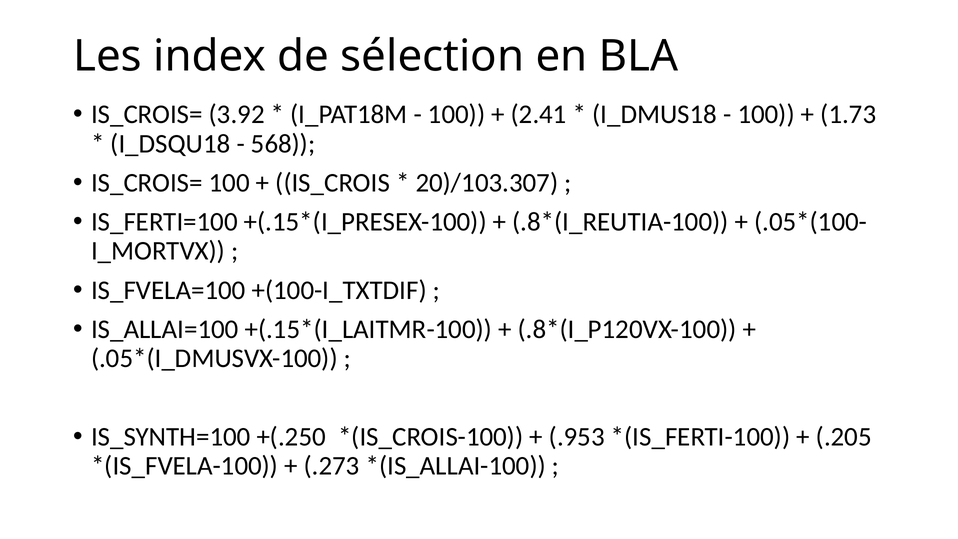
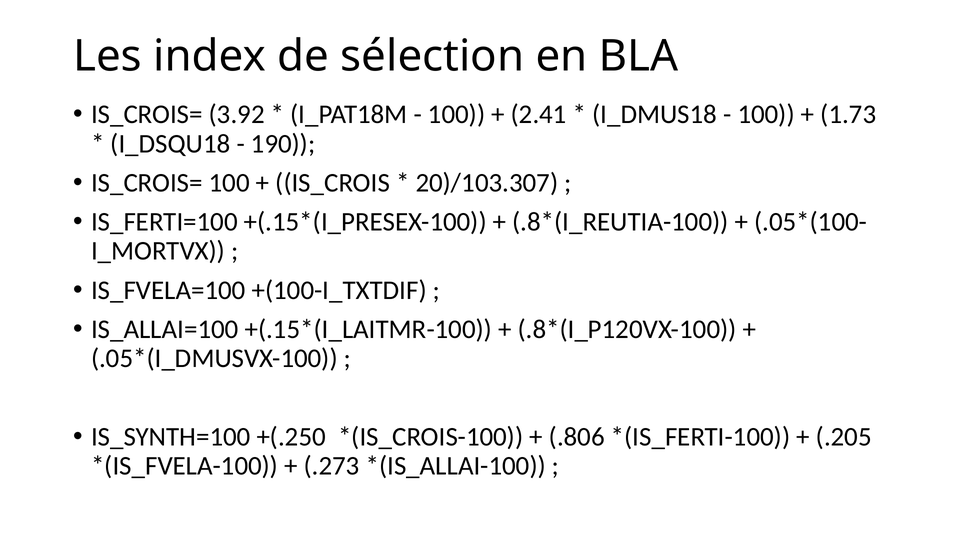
568: 568 -> 190 (283, 144)
.953: .953 -> .806 (577, 437)
